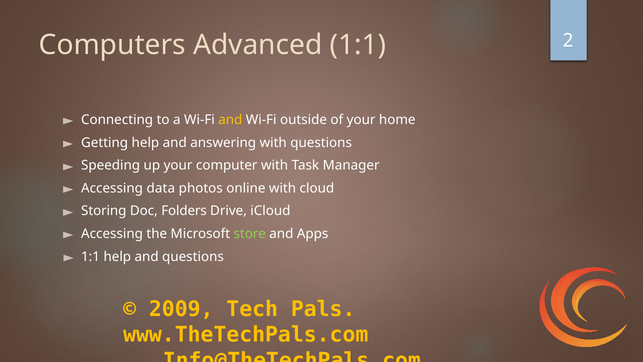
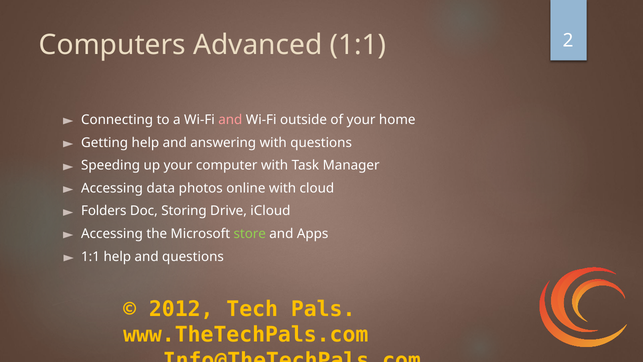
and colour: yellow -> pink (230, 120)
Storing: Storing -> Folders (104, 211)
Folders: Folders -> Storing (184, 211)
2009: 2009 -> 2012 (181, 309)
